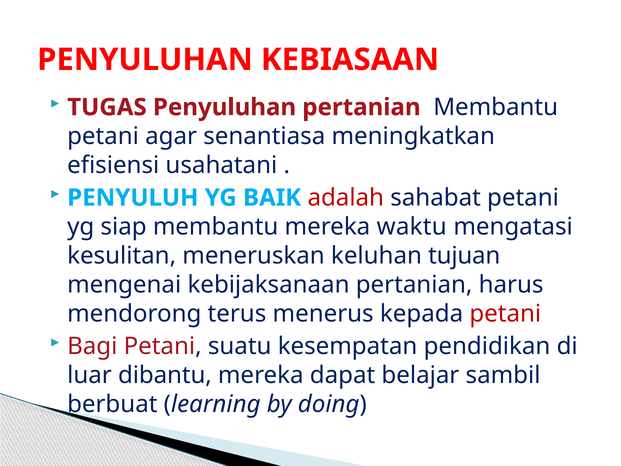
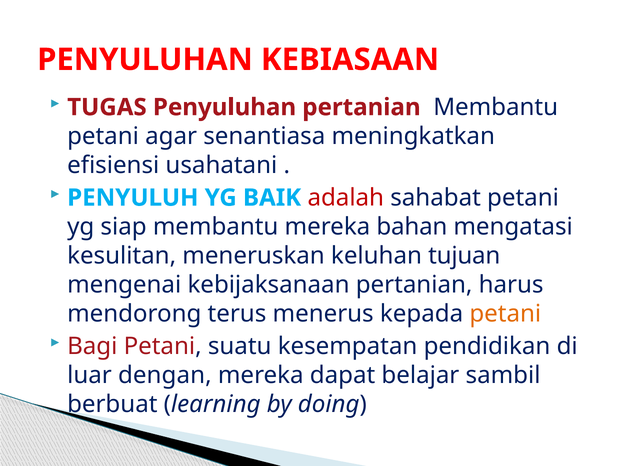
waktu: waktu -> bahan (412, 227)
petani colour: red -> orange (505, 314)
dibantu: dibantu -> dengan (165, 375)
